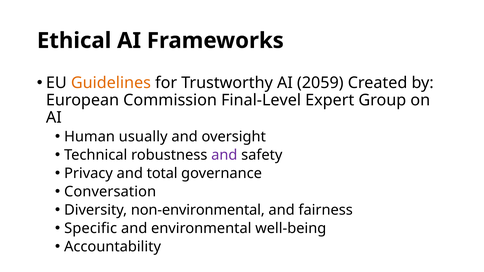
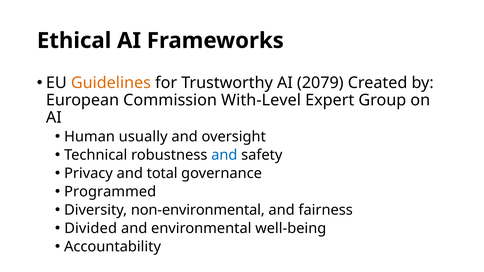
2059: 2059 -> 2079 (320, 83)
Final-Level: Final-Level -> With-Level (261, 100)
and colour: purple -> blue (224, 155)
Conversation: Conversation -> Programmed (110, 192)
Specific: Specific -> Divided (91, 228)
